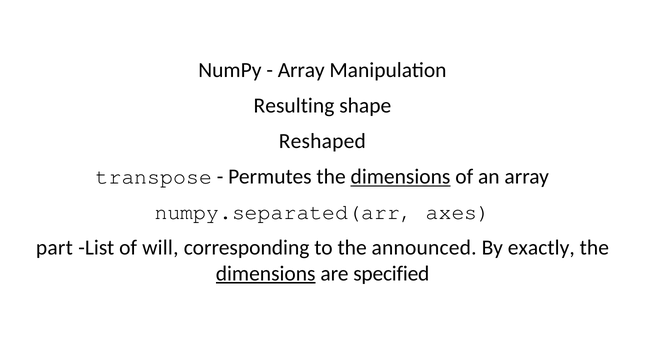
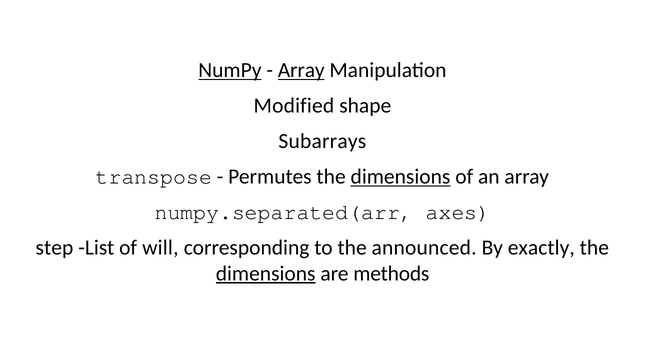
NumPy underline: none -> present (230, 70)
Array underline: none -> present (301, 70)
Resulting: Resulting -> Modified (294, 106)
Reshaped: Reshaped -> Subarrays (322, 141)
part: part -> step (54, 248)
specified: specified -> methods (391, 273)
